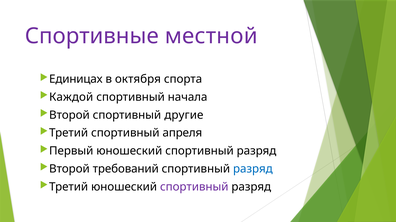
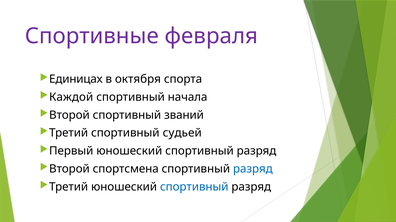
местной: местной -> февраля (211, 36)
другие: другие -> званий (184, 115)
апреля: апреля -> судьей (182, 133)
требований: требований -> спортсмена (126, 169)
спортивный colour: purple -> blue (194, 187)
